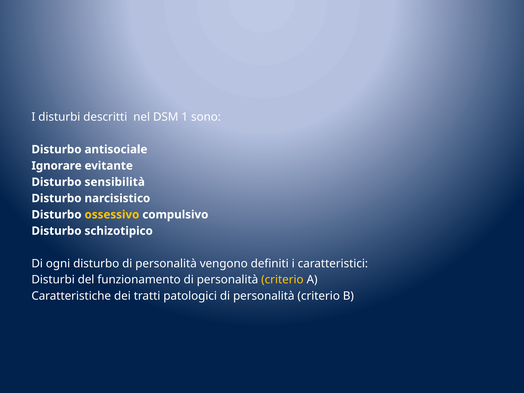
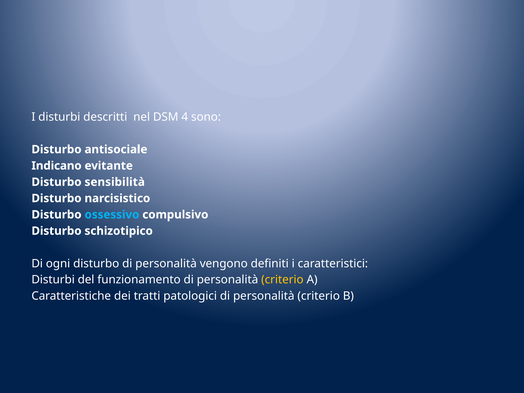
1: 1 -> 4 (185, 117)
Ignorare: Ignorare -> Indicano (57, 166)
ossessivo colour: yellow -> light blue (112, 215)
